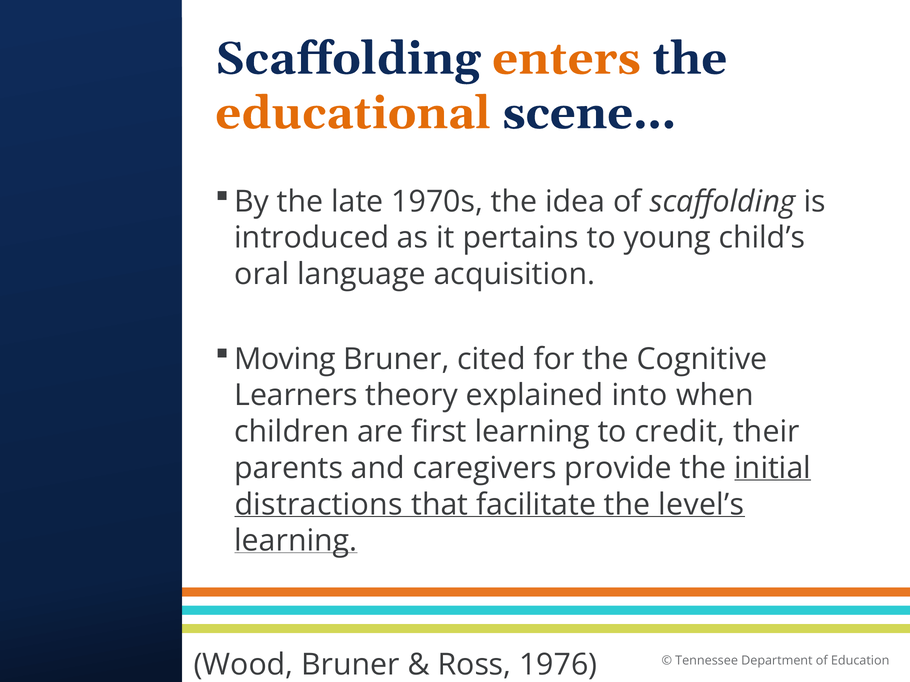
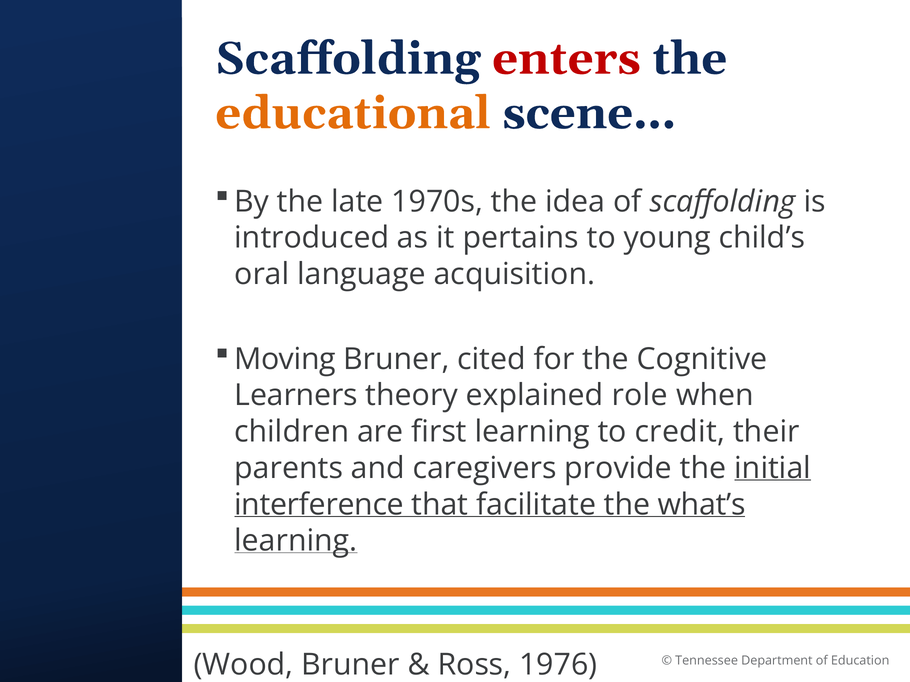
enters colour: orange -> red (566, 59)
into: into -> role (640, 396)
distractions: distractions -> interference (319, 505)
level’s: level’s -> what’s (702, 505)
